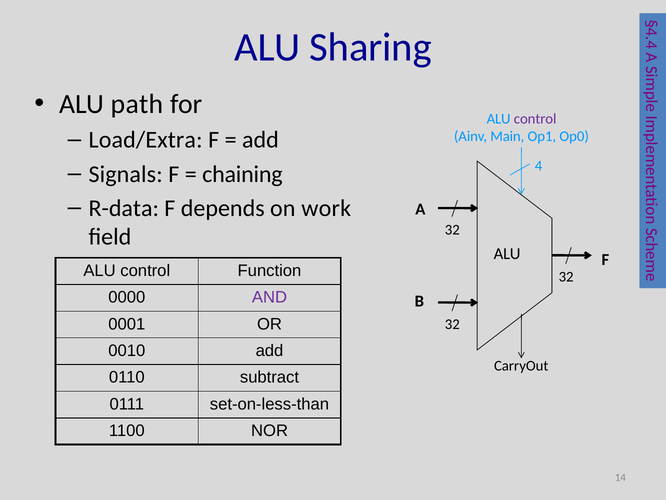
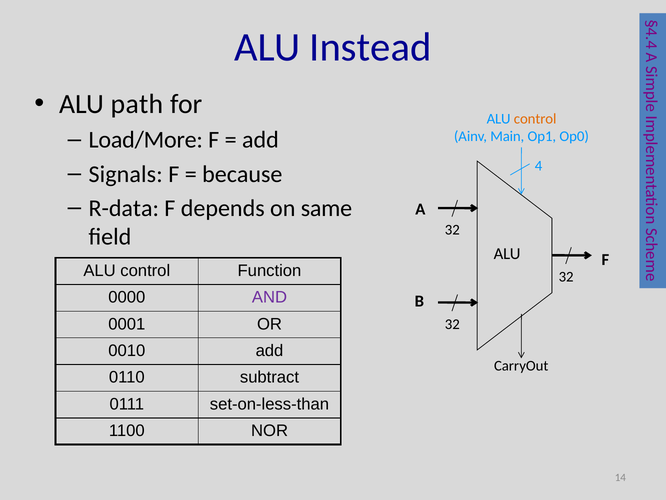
Sharing: Sharing -> Instead (370, 47)
control colour: purple -> orange (535, 119)
Load/Extra: Load/Extra -> Load/More (146, 140)
chaining: chaining -> because (242, 174)
work: work -> same (326, 208)
